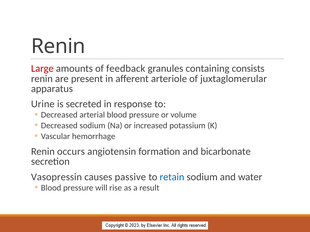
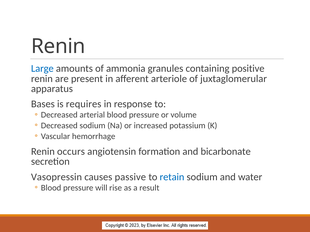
Large colour: red -> blue (42, 69)
feedback: feedback -> ammonia (126, 69)
consists: consists -> positive (248, 69)
Urine: Urine -> Bases (43, 104)
secreted: secreted -> requires (84, 104)
